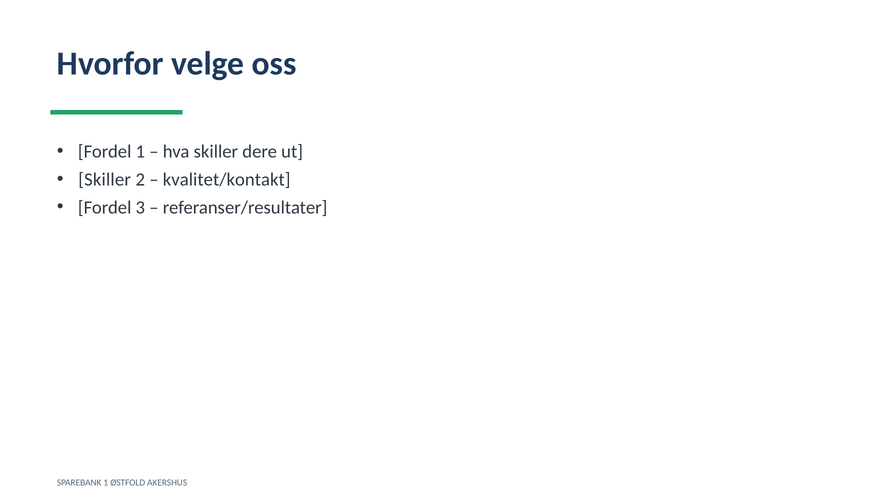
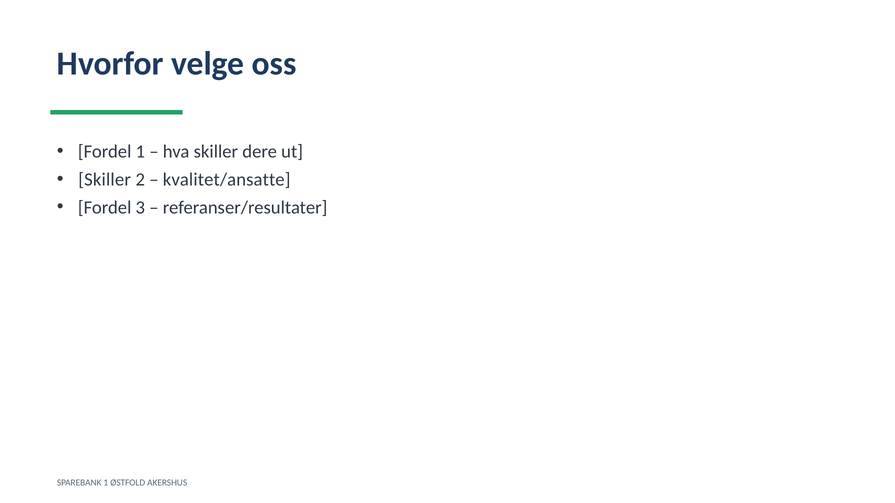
kvalitet/kontakt: kvalitet/kontakt -> kvalitet/ansatte (227, 180)
